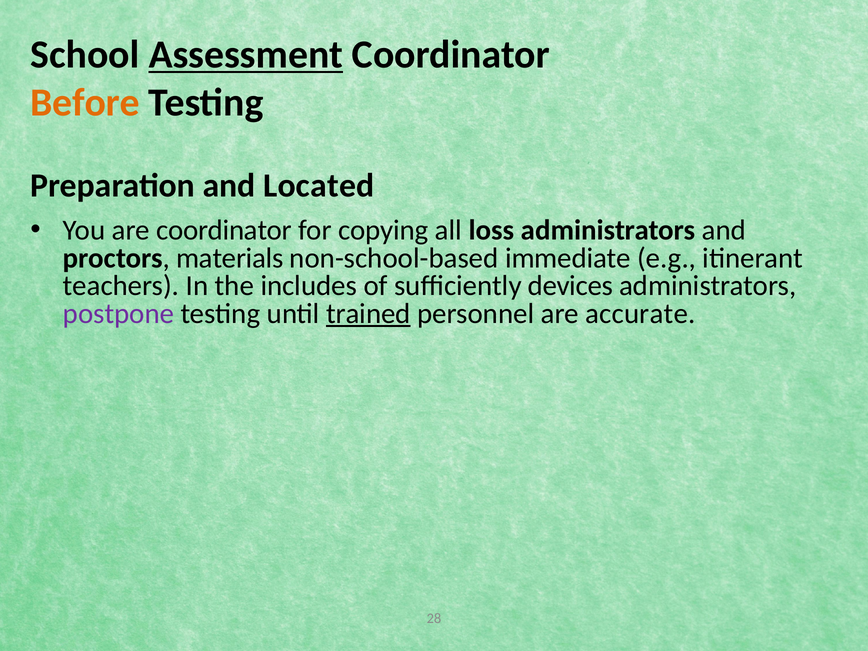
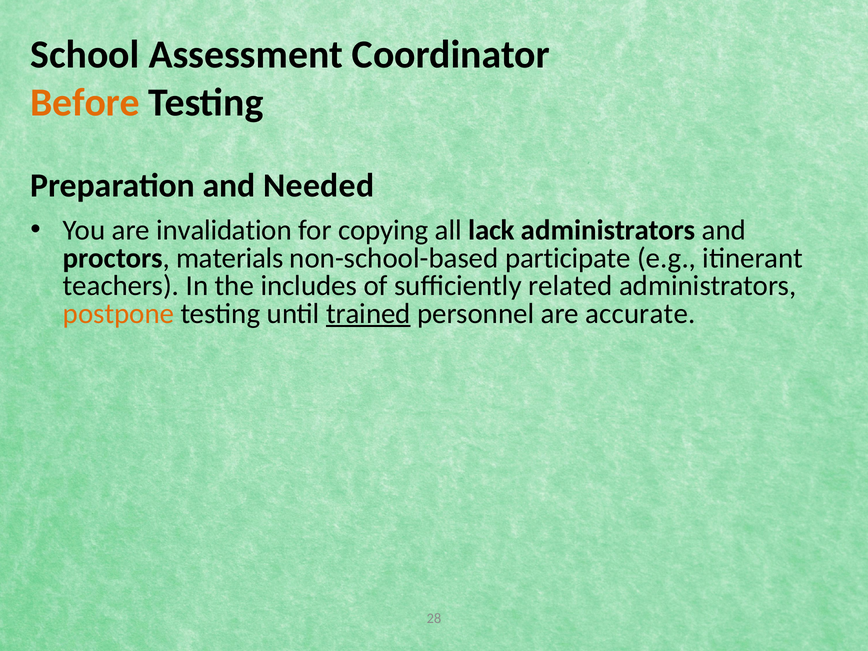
Assessment underline: present -> none (246, 55)
Located: Located -> Needed (319, 185)
are coordinator: coordinator -> invalidation (224, 230)
loss: loss -> lack (492, 230)
immediate: immediate -> participate (568, 258)
devices: devices -> related (570, 286)
postpone colour: purple -> orange (119, 314)
